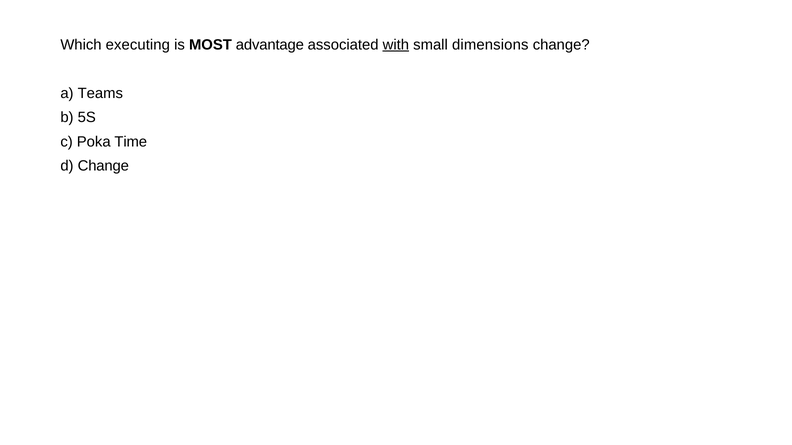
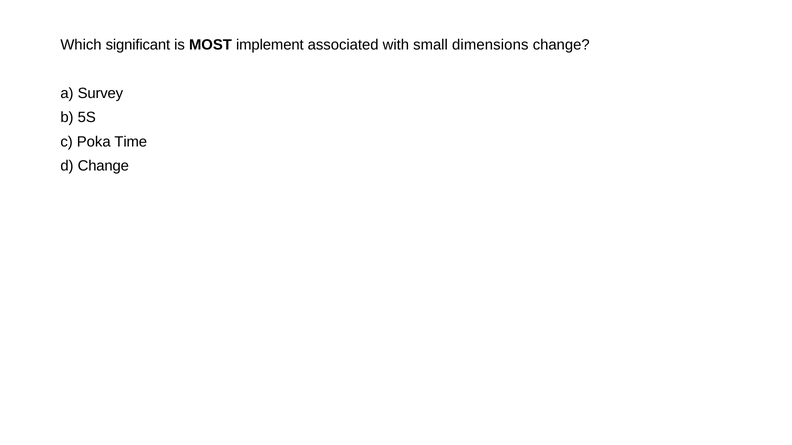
executing: executing -> significant (138, 45)
advantage: advantage -> implement (270, 45)
with underline: present -> none (396, 45)
Teams: Teams -> Survey (100, 93)
